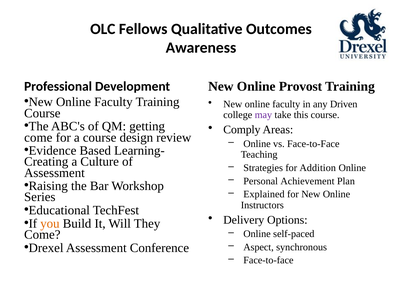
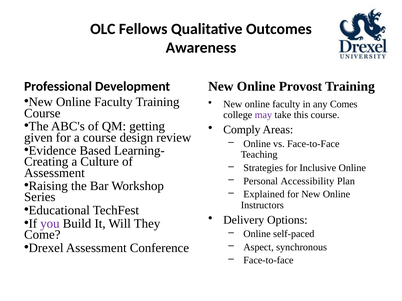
Driven: Driven -> Comes (344, 104)
come: come -> given (38, 138)
Addition: Addition -> Inclusive (318, 168)
Achievement: Achievement -> Accessibility (307, 181)
you colour: orange -> purple (50, 224)
